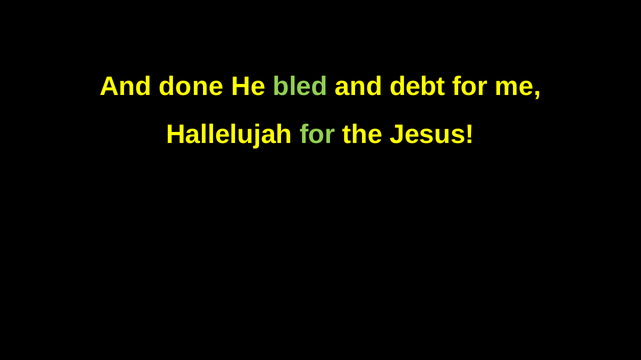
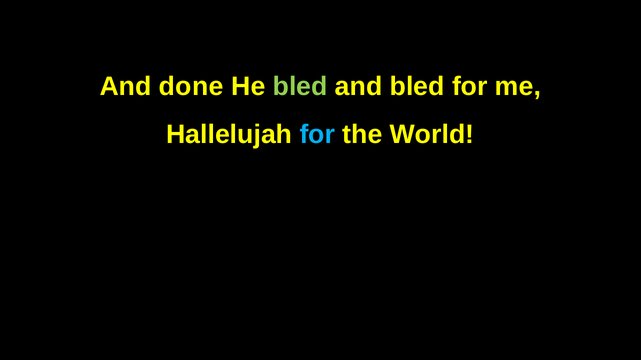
and debt: debt -> bled (417, 87)
for colour: light green -> light blue (317, 135)
Jesus: Jesus -> World (432, 135)
